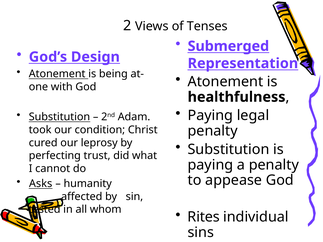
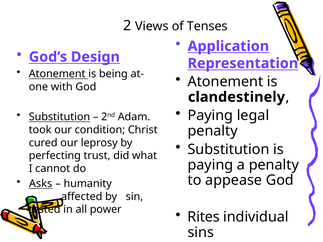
Submerged: Submerged -> Application (228, 46)
healthfulness: healthfulness -> clandestinely (236, 97)
whom: whom -> power (106, 210)
